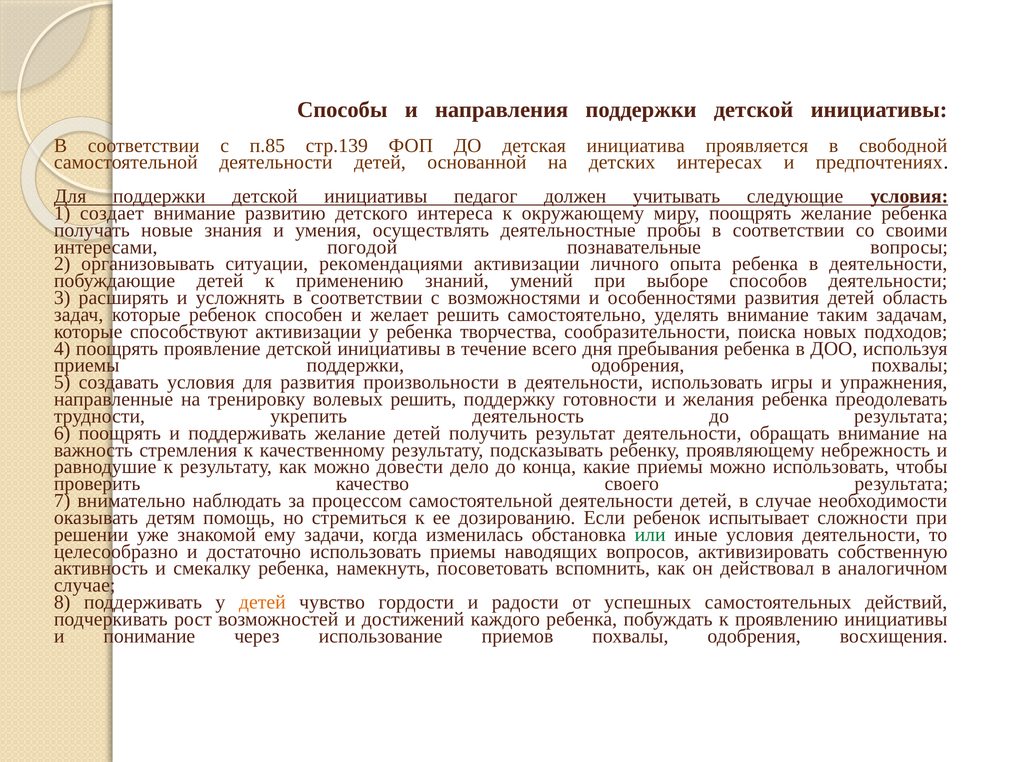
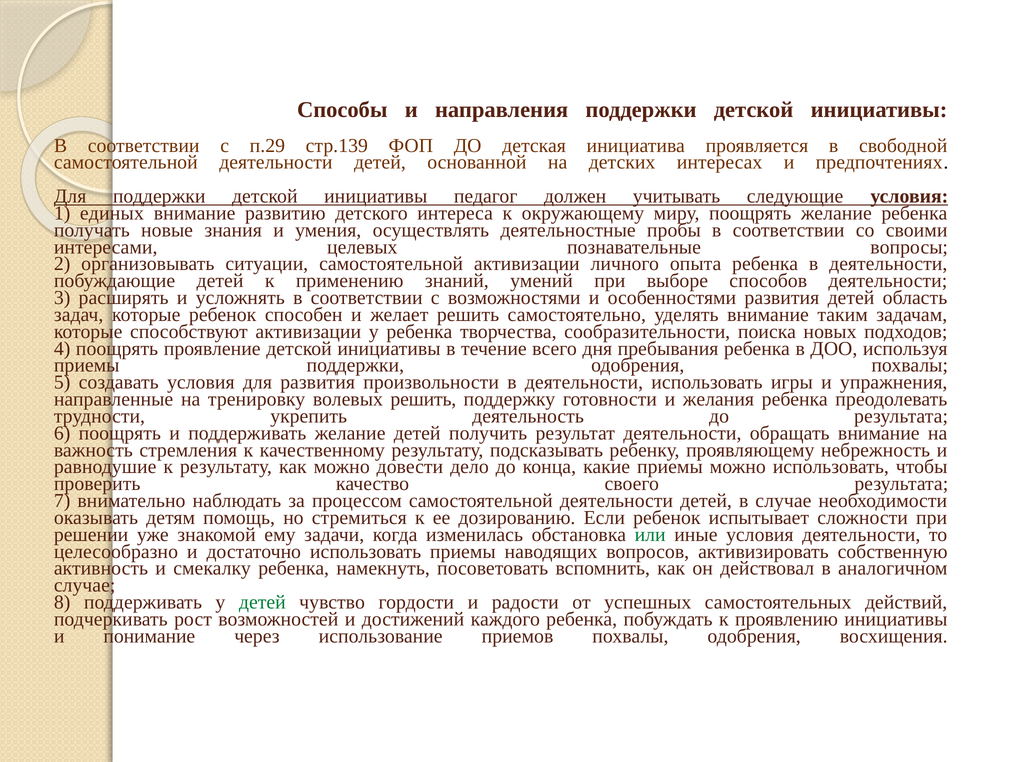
п.85: п.85 -> п.29 (267, 145)
создает: создает -> единых (112, 213)
погодой: погодой -> целевых (362, 247)
ситуации рекомендациями: рекомендациями -> самостоятельной (391, 264)
детей colour: orange -> green (262, 602)
